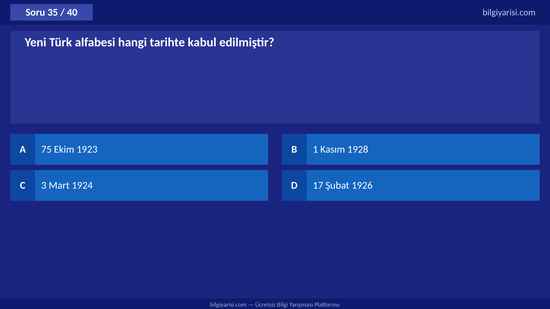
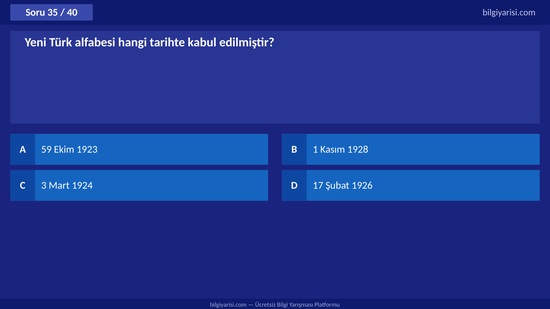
75: 75 -> 59 (46, 150)
